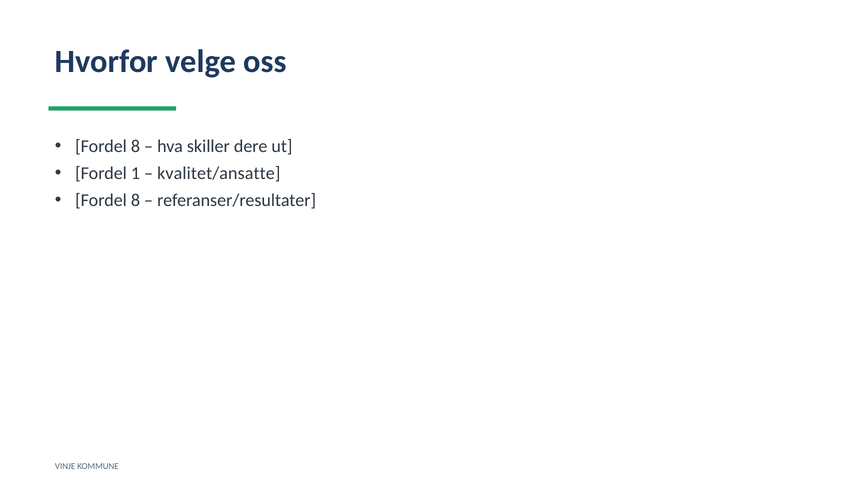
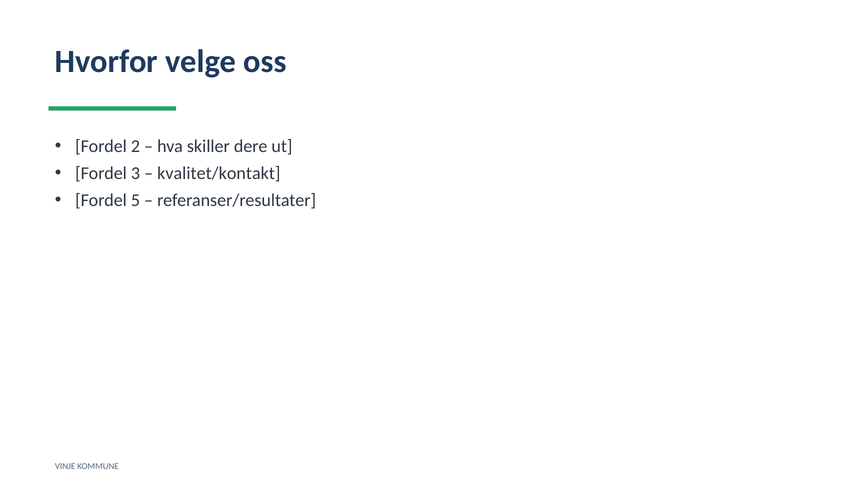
8: 8 -> 2 (135, 146)
1: 1 -> 3 (135, 173)
kvalitet/ansatte: kvalitet/ansatte -> kvalitet/kontakt (219, 173)
8: 8 -> 5 (135, 200)
